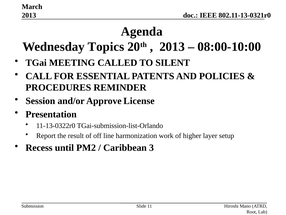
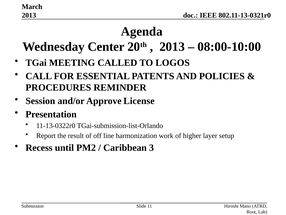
Topics: Topics -> Center (106, 47)
SILENT: SILENT -> LOGOS (173, 63)
